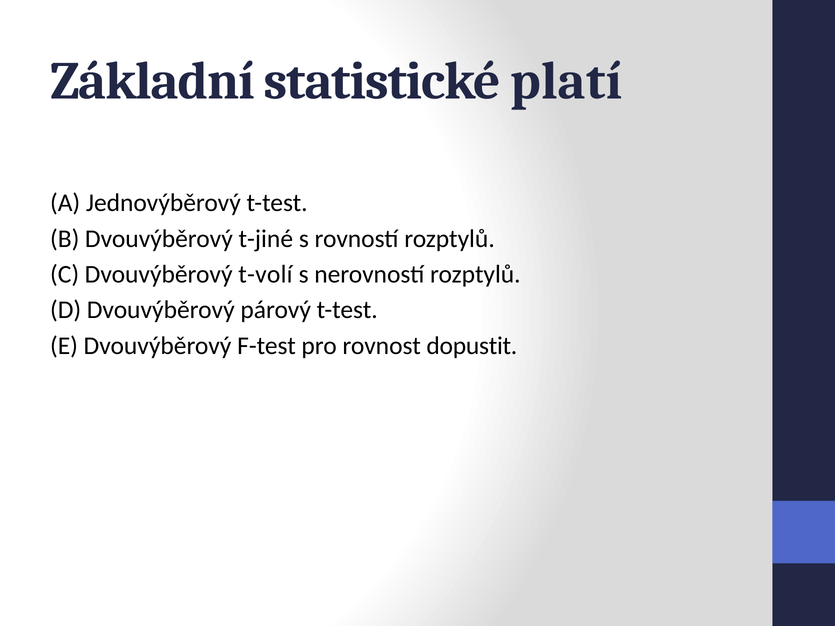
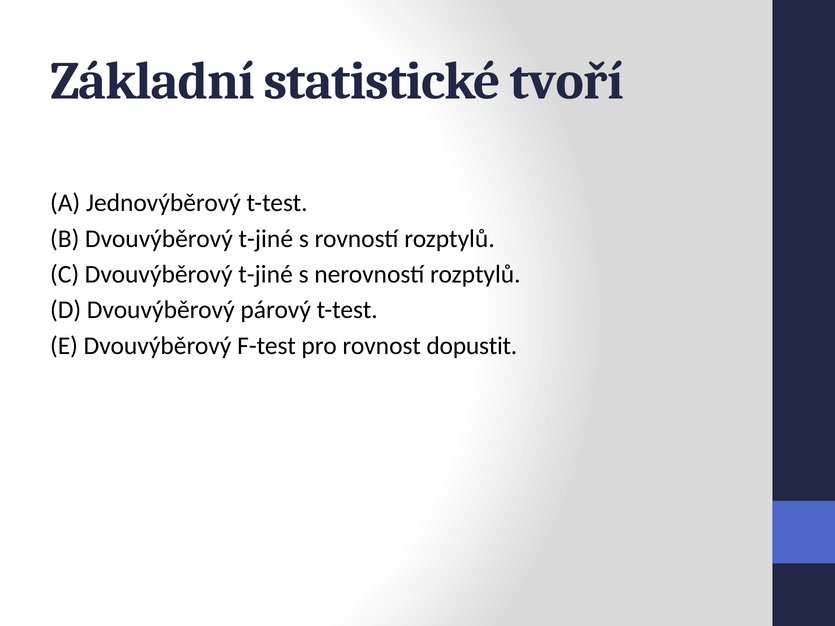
platí: platí -> tvoří (567, 81)
C Dvouvýběrový t-volí: t-volí -> t-jiné (266, 274)
